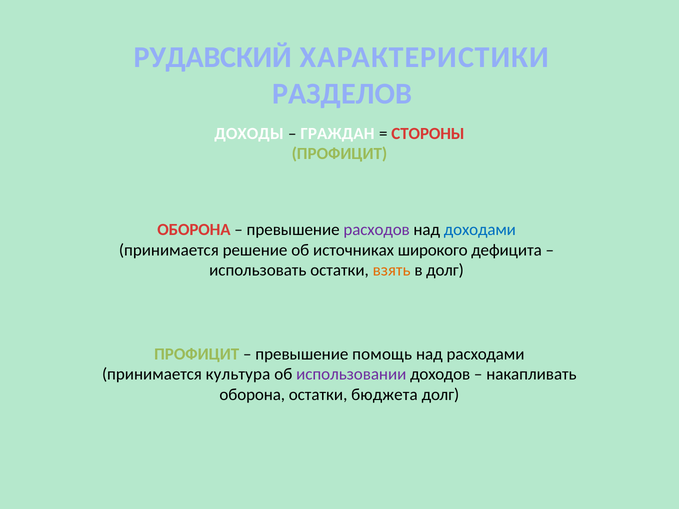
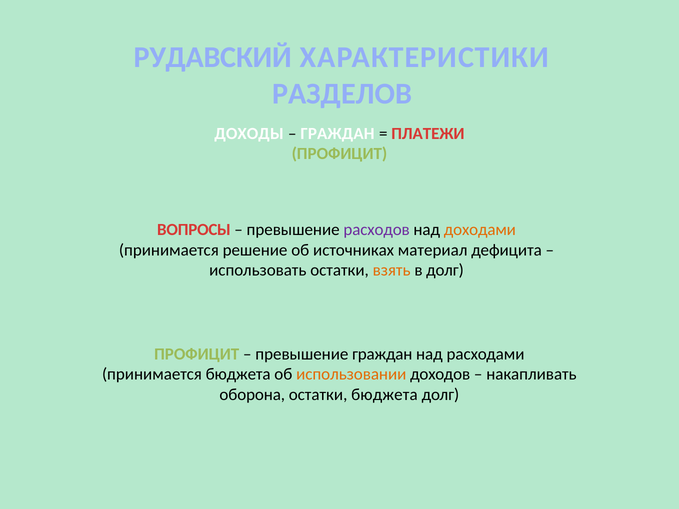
СТОРОНЫ: СТОРОНЫ -> ПЛАТЕЖИ (428, 134)
ОБОРОНА: ОБОРОНА -> ВОПРОСЫ (194, 230)
доходами colour: blue -> orange (480, 230)
широкого: широкого -> материал (433, 250)
превышение помощь: помощь -> граждан (382, 354)
принимается культура: культура -> бюджета (238, 375)
использовании colour: purple -> orange (351, 375)
